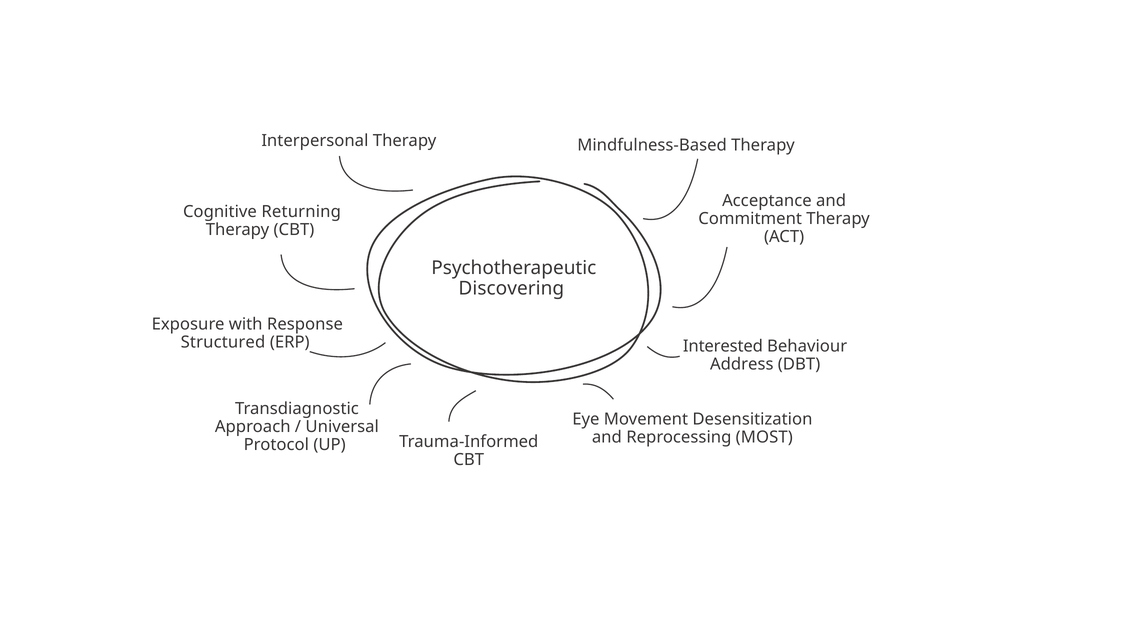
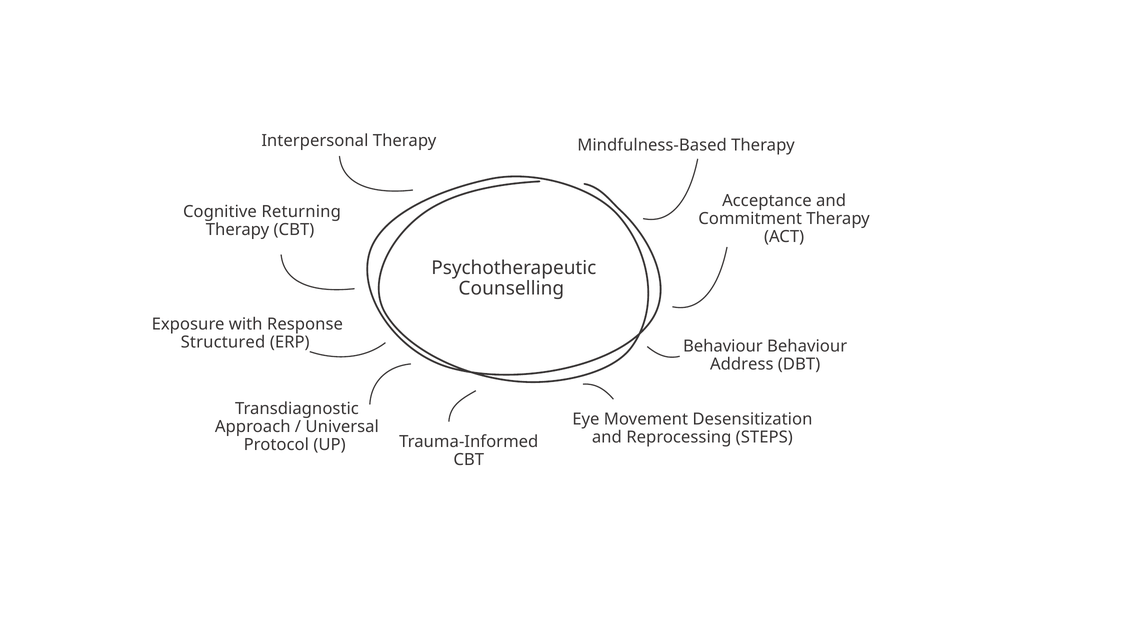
Discovering: Discovering -> Counselling (511, 288)
ERP Interested: Interested -> Behaviour (723, 346)
MOST: MOST -> STEPS (764, 437)
